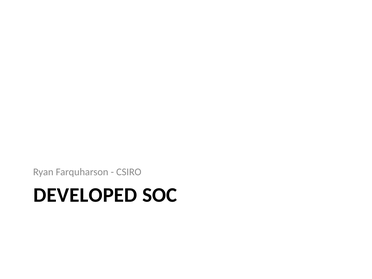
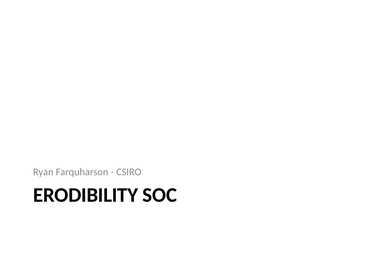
DEVELOPED: DEVELOPED -> ERODIBILITY (86, 195)
